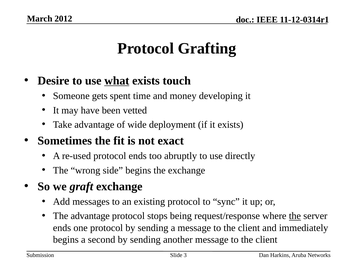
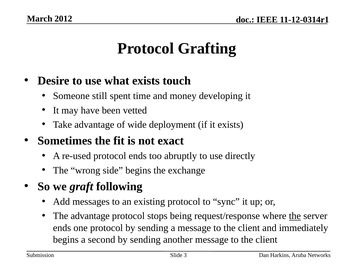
what underline: present -> none (117, 80)
gets: gets -> still (100, 96)
graft exchange: exchange -> following (119, 186)
